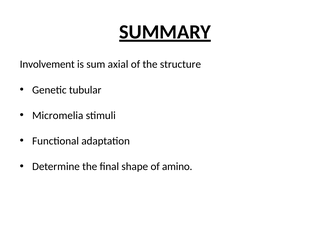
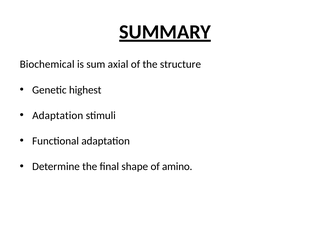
Involvement: Involvement -> Biochemical (47, 64)
tubular: tubular -> highest (85, 90)
Micromelia: Micromelia -> Adaptation (58, 115)
